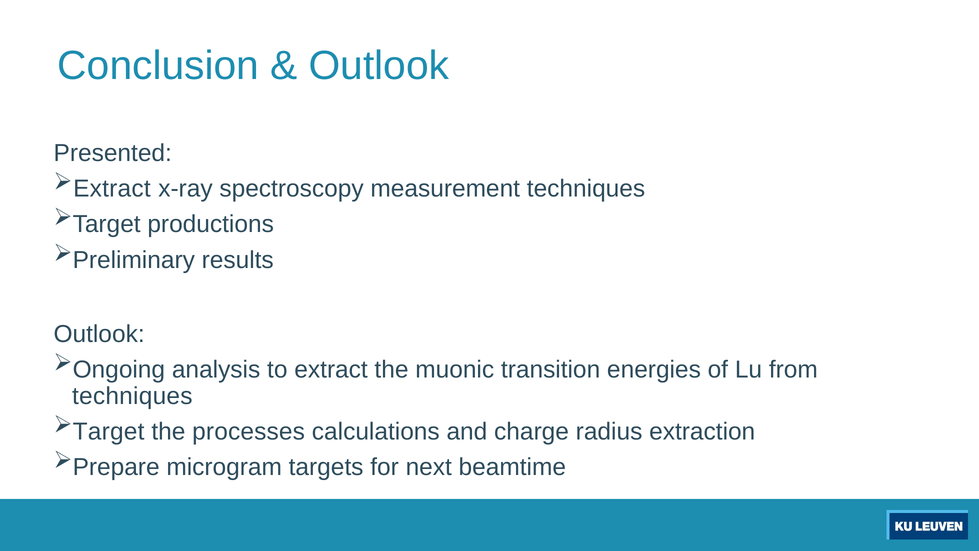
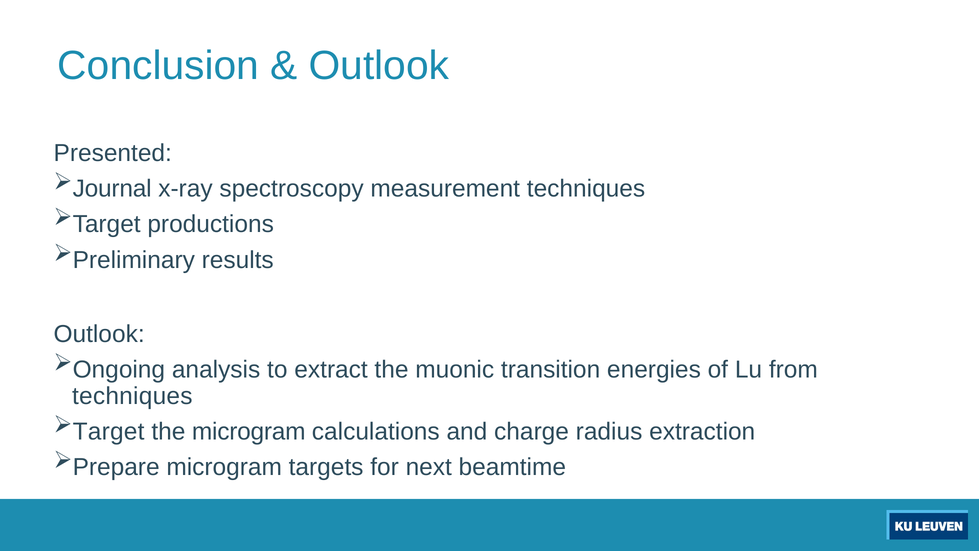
Extract: Extract -> Journal (112, 189)
the processes: processes -> microgram (249, 432)
